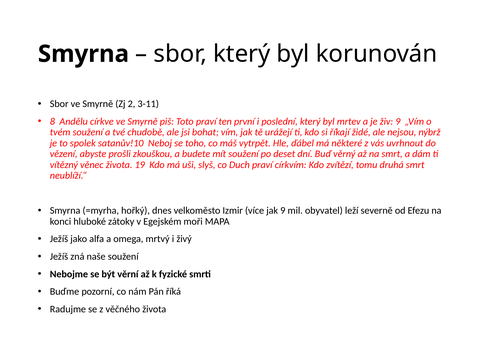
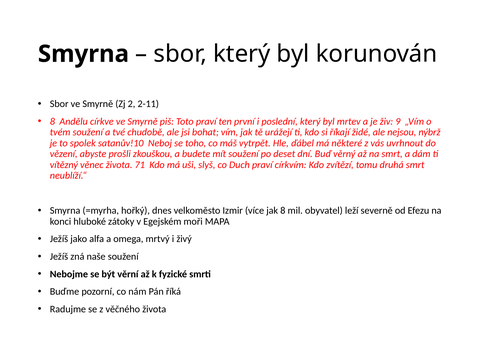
3-11: 3-11 -> 2-11 (148, 104)
19: 19 -> 71 (140, 165)
jak 9: 9 -> 8 (283, 210)
